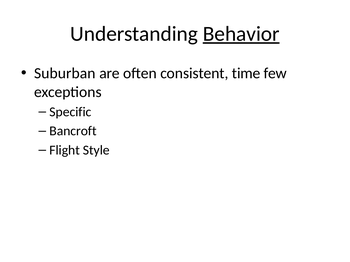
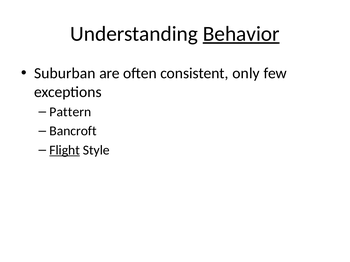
time: time -> only (246, 73)
Specific: Specific -> Pattern (70, 112)
Flight underline: none -> present (65, 150)
